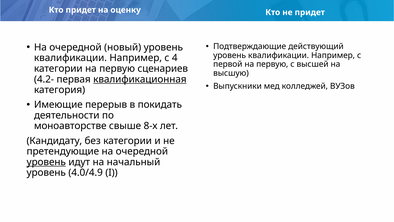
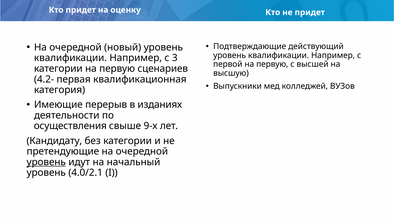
4: 4 -> 3 (175, 58)
квалификационная underline: present -> none (140, 79)
покидать: покидать -> изданиях (160, 105)
моноавторстве: моноавторстве -> осуществления (70, 126)
8-х: 8-х -> 9-х (151, 126)
4.0/4.9: 4.0/4.9 -> 4.0/2.1 (86, 172)
